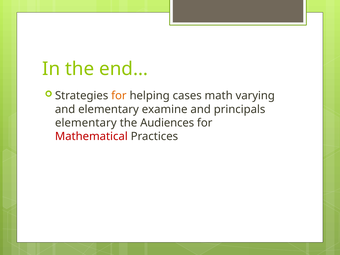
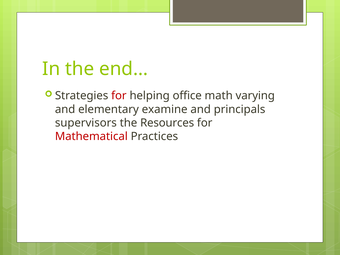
for colour: orange -> red (119, 96)
cases: cases -> office (187, 96)
elementary: elementary -> supervisors (86, 123)
Audiences: Audiences -> Resources (167, 123)
